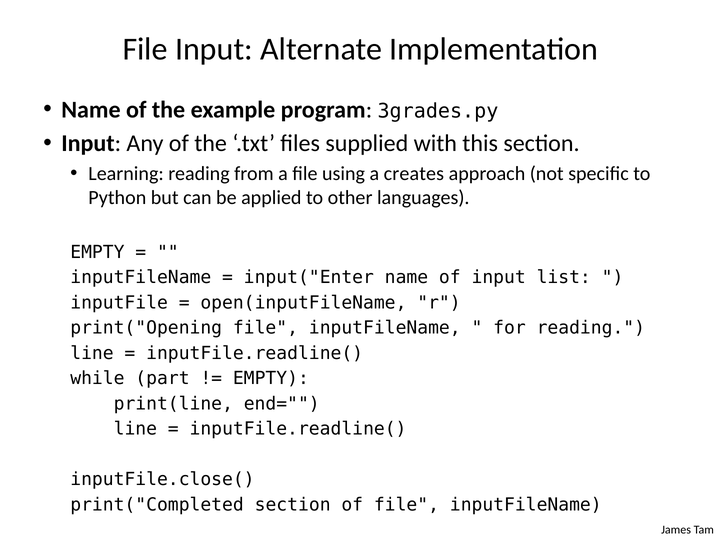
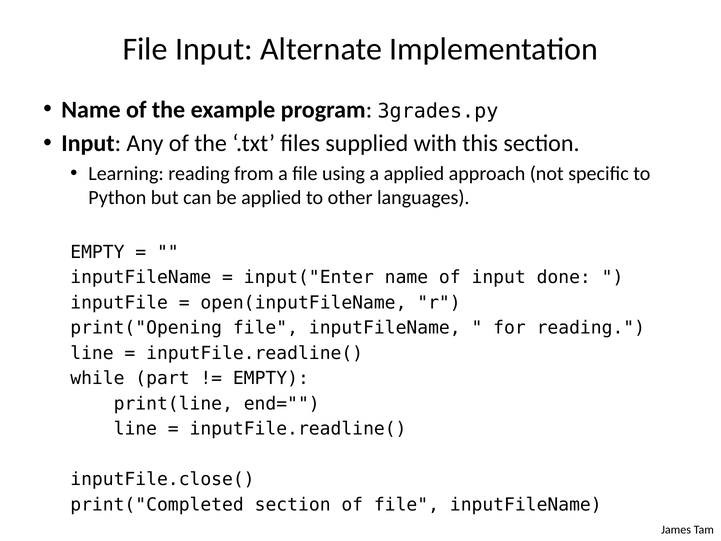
a creates: creates -> applied (414, 174)
list: list -> done (564, 277)
